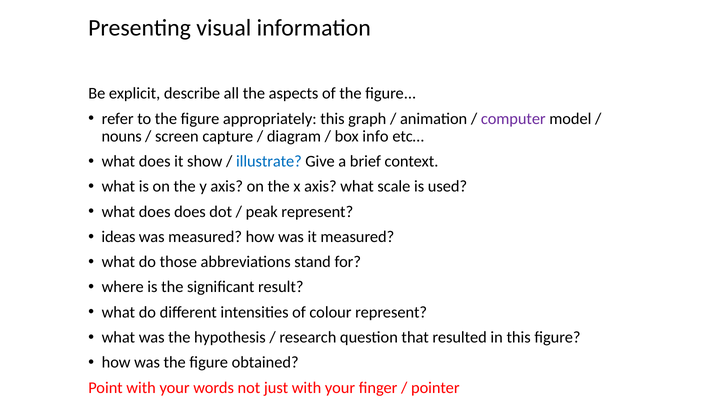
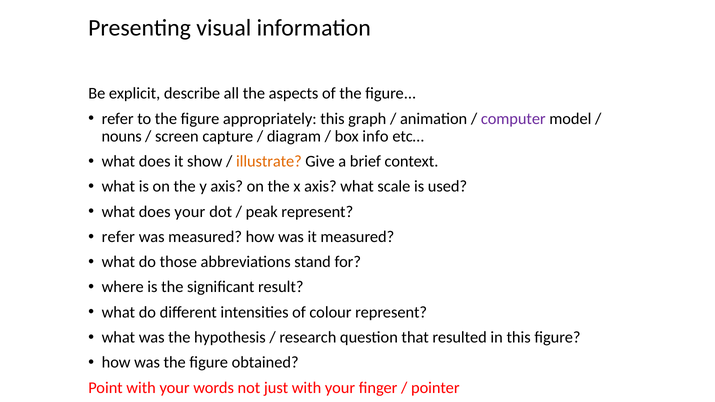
illustrate colour: blue -> orange (269, 162)
does does: does -> your (190, 212)
ideas: ideas -> refer (118, 237)
